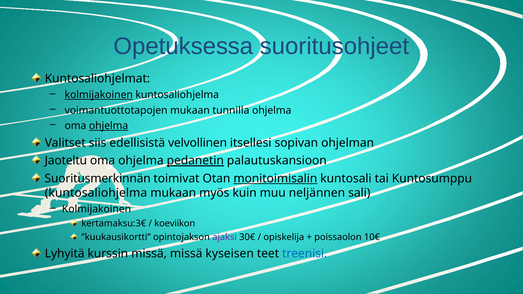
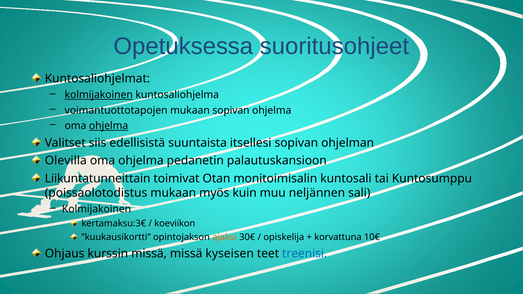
mukaan tunnilla: tunnilla -> sopivan (231, 110)
velvollinen: velvollinen -> suuntaista (198, 143)
Jaoteltu: Jaoteltu -> Olevilla (66, 161)
pedanetin underline: present -> none (195, 161)
Suoritusmerkinnän: Suoritusmerkinnän -> Liikuntatunneittain (98, 179)
monitoimisalin underline: present -> none (275, 179)
kuntosaliohjelma: kuntosaliohjelma -> poissaolotodistus (96, 193)
ajaksi colour: purple -> orange (225, 237)
poissaolon: poissaolon -> korvattuna (338, 237)
Lyhyitä: Lyhyitä -> Ohjaus (65, 254)
